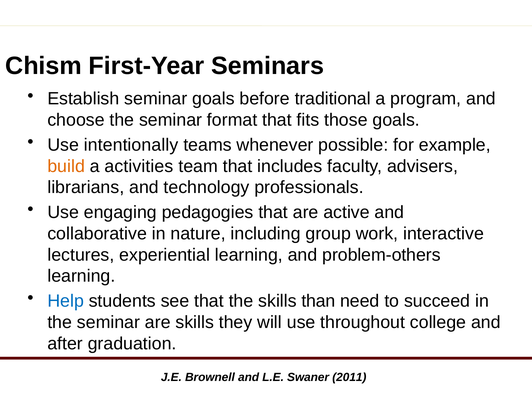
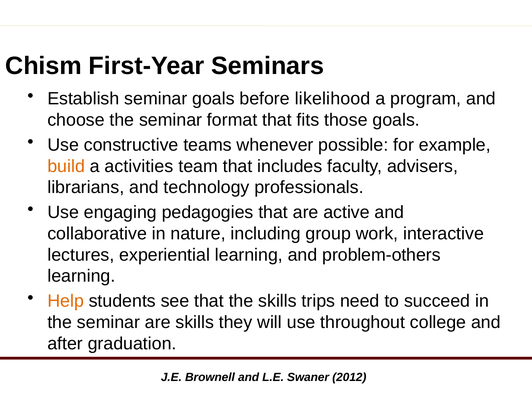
traditional: traditional -> likelihood (333, 99)
intentionally: intentionally -> constructive (131, 145)
Help colour: blue -> orange (66, 301)
than: than -> trips (318, 301)
2011: 2011 -> 2012 (349, 377)
